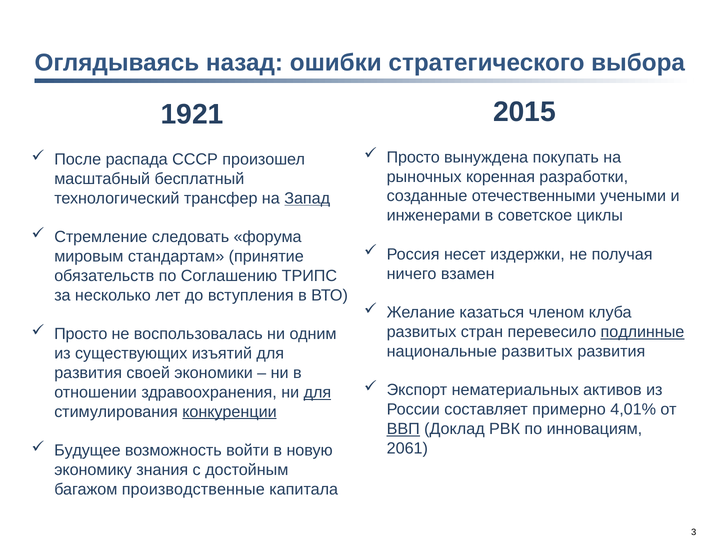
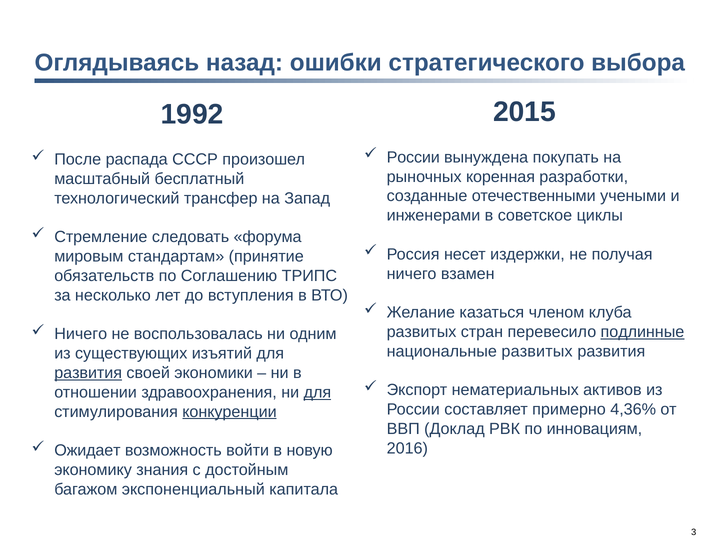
1921: 1921 -> 1992 (192, 114)
Просто: Просто -> России (413, 157)
Запад underline: present -> none (307, 198)
Просто: Просто -> Ничего (81, 334)
развития underline: none -> present (88, 373)
4,01%: 4,01% -> 4,36% (633, 410)
ВВП underline: present -> none (403, 429)
2061: 2061 -> 2016 (407, 448)
Будущее: Будущее -> Ожидает (87, 451)
производственные: производственные -> экспоненциальный (193, 489)
